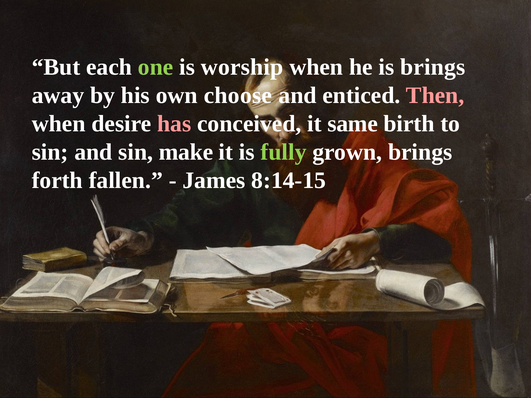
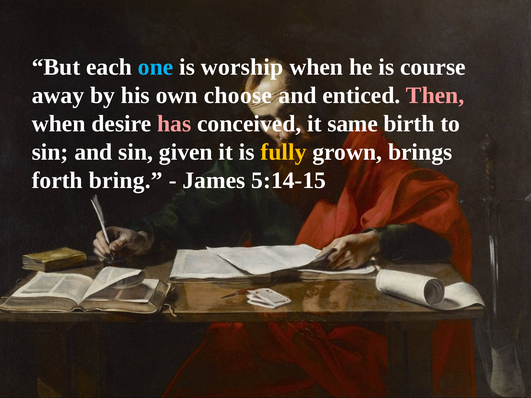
one colour: light green -> light blue (156, 67)
is brings: brings -> course (433, 67)
make: make -> given (186, 152)
fully colour: light green -> yellow (284, 152)
fallen: fallen -> bring (126, 180)
8:14-15: 8:14-15 -> 5:14-15 (289, 180)
